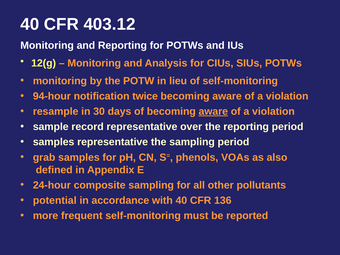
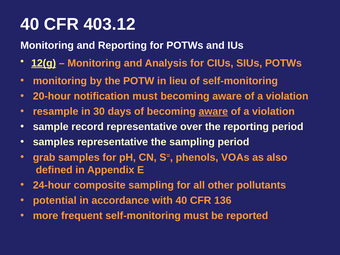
12(g underline: none -> present (44, 63)
94-hour: 94-hour -> 20-hour (52, 96)
notification twice: twice -> must (145, 96)
